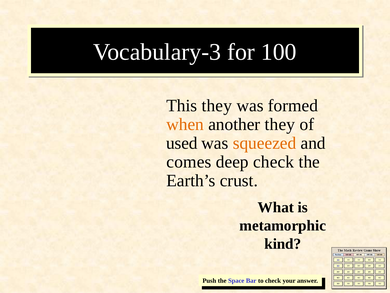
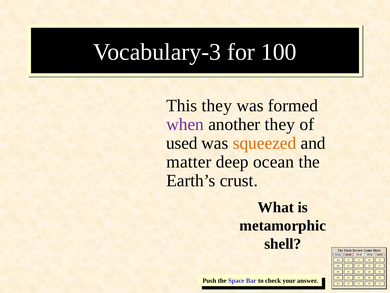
when colour: orange -> purple (185, 124)
comes: comes -> matter (189, 162)
deep check: check -> ocean (274, 162)
kind: kind -> shell (283, 243)
